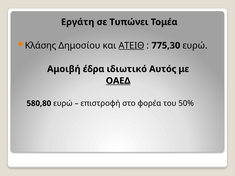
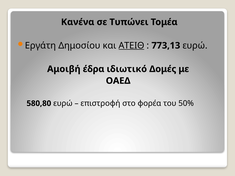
Εργάτη: Εργάτη -> Κανένα (78, 22)
Κλάσης: Κλάσης -> Εργάτη (41, 46)
775,30: 775,30 -> 773,13 (166, 46)
Αυτός: Αυτός -> Δομές (163, 69)
ΟΑΕΔ underline: present -> none (118, 81)
